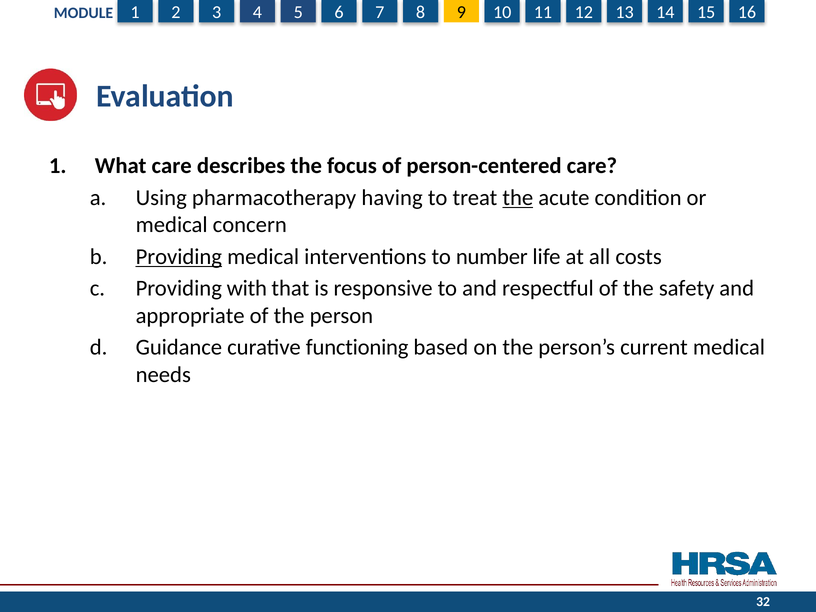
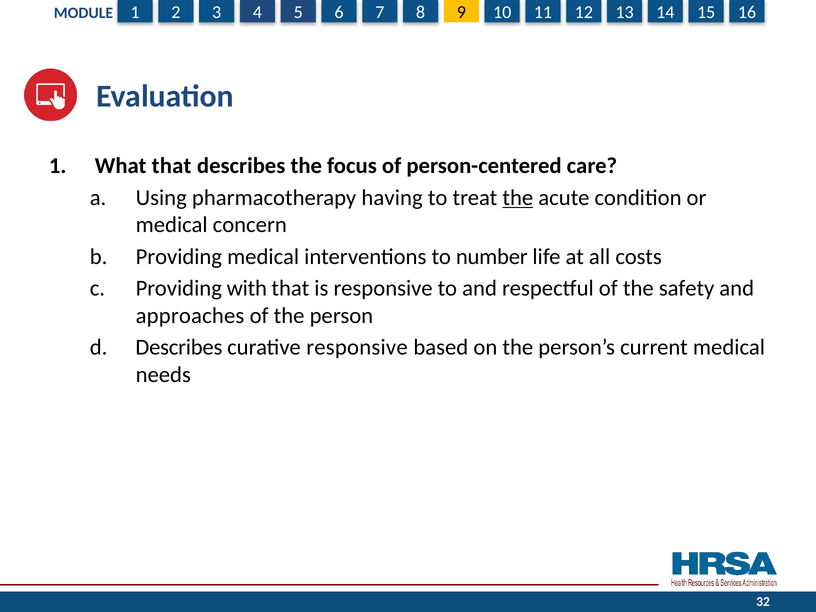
What care: care -> that (172, 166)
Providing underline: present -> none (179, 257)
appropriate: appropriate -> approaches (190, 316)
Guidance: Guidance -> Describes (179, 347)
curative functioning: functioning -> responsive (357, 347)
